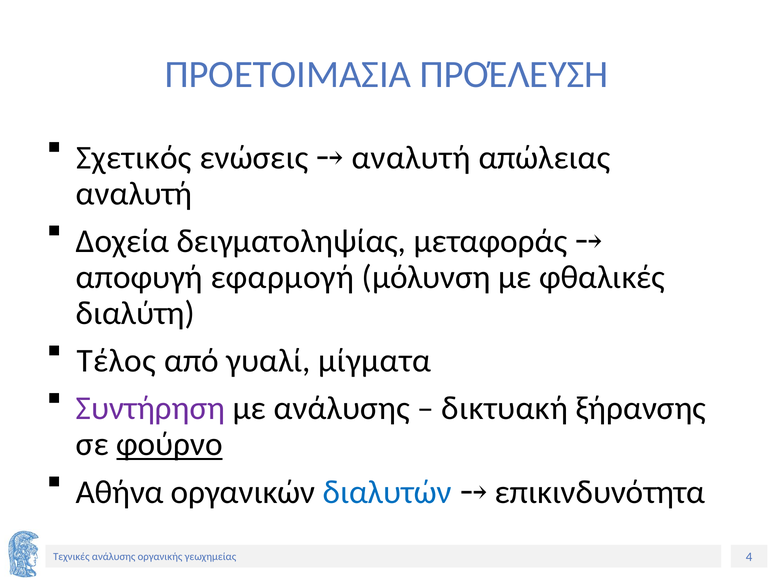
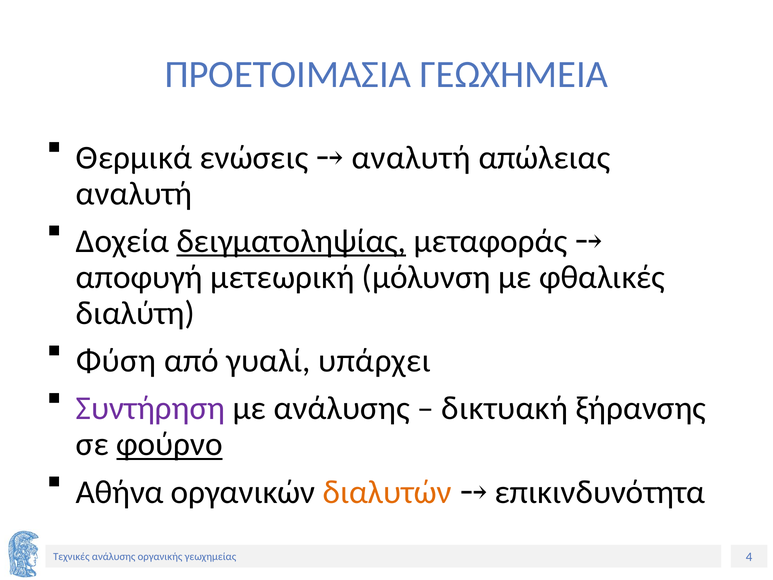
ΠΡΟΈΛΕΥΣΗ: ΠΡΟΈΛΕΥΣΗ -> ΓΕΩΧΗΜΕΙΑ (514, 74)
Σχετικός: Σχετικός -> Θερμικά (134, 158)
δειγματοληψίας underline: none -> present (291, 241)
εφαρμογή: εφαρμογή -> μετεωρική (282, 277)
Τέλος: Τέλος -> Φύση (116, 361)
μίγματα: μίγματα -> υπάρχει (375, 361)
διαλυτών colour: blue -> orange (387, 492)
